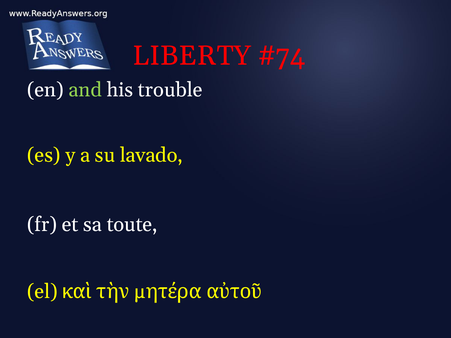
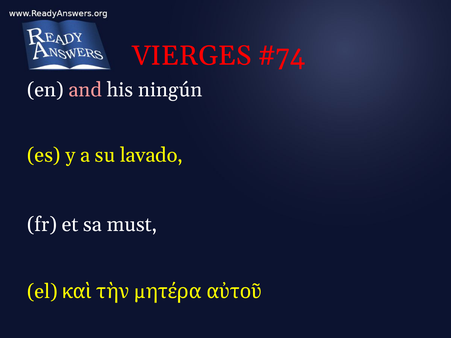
LIBERTY: LIBERTY -> VIERGES (192, 56)
and colour: light green -> pink (85, 90)
trouble: trouble -> ningún (170, 90)
toute: toute -> must (132, 225)
